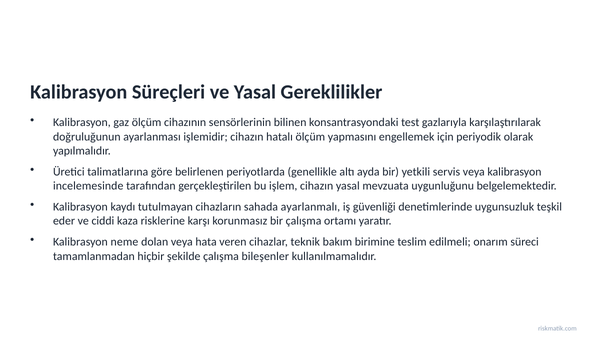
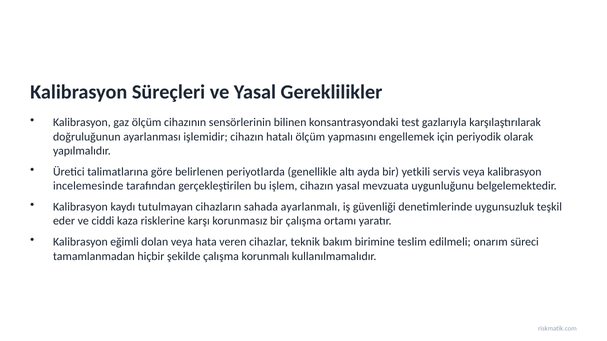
neme: neme -> eğimli (125, 242)
bileşenler: bileşenler -> korunmalı (265, 256)
